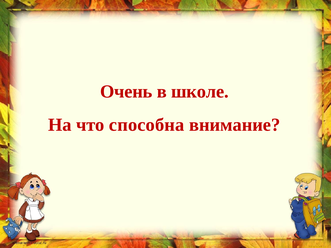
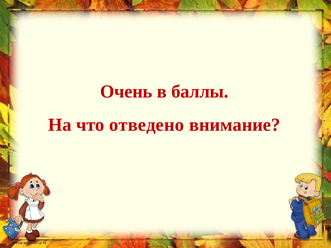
школе: школе -> баллы (200, 92)
способна: способна -> отведено (147, 125)
